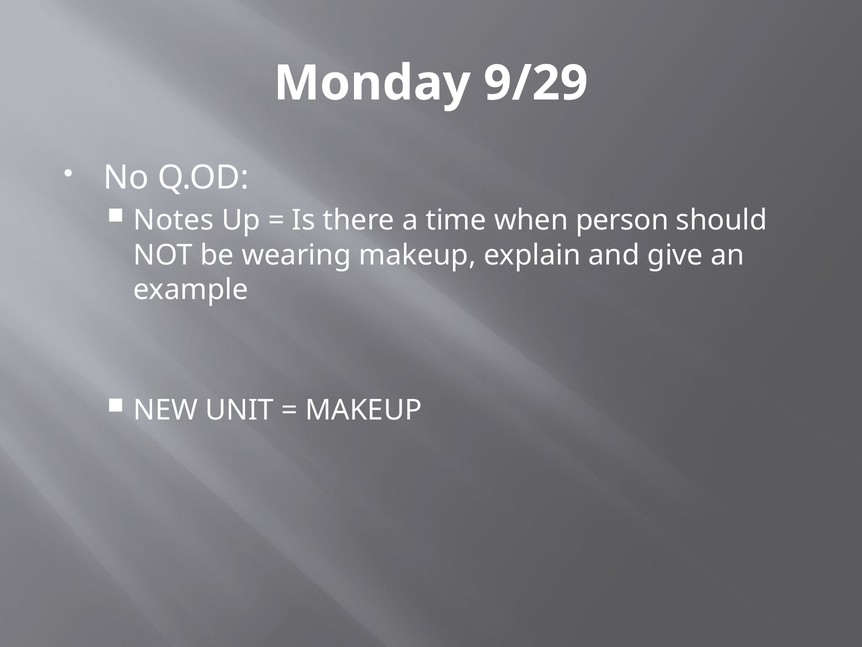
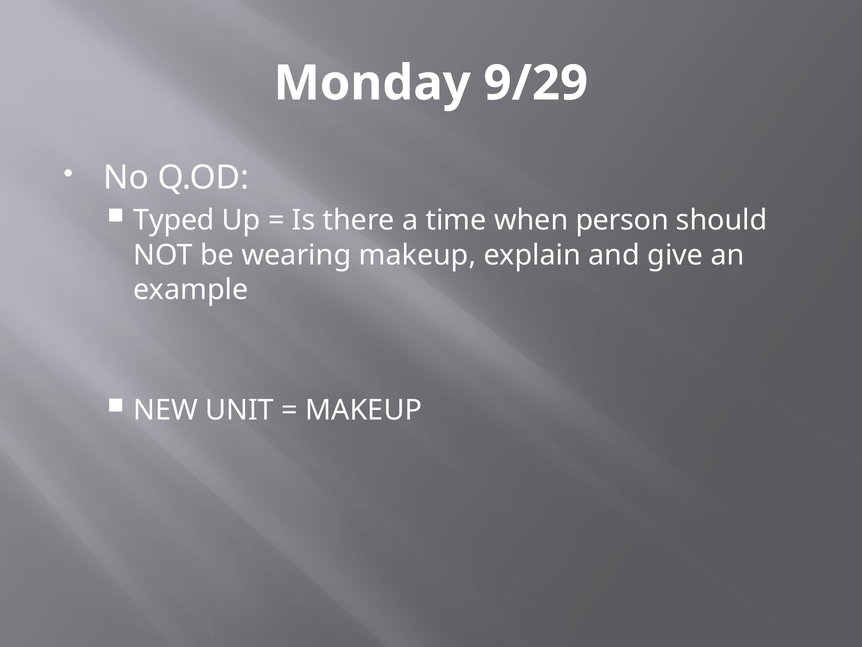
Notes: Notes -> Typed (174, 220)
